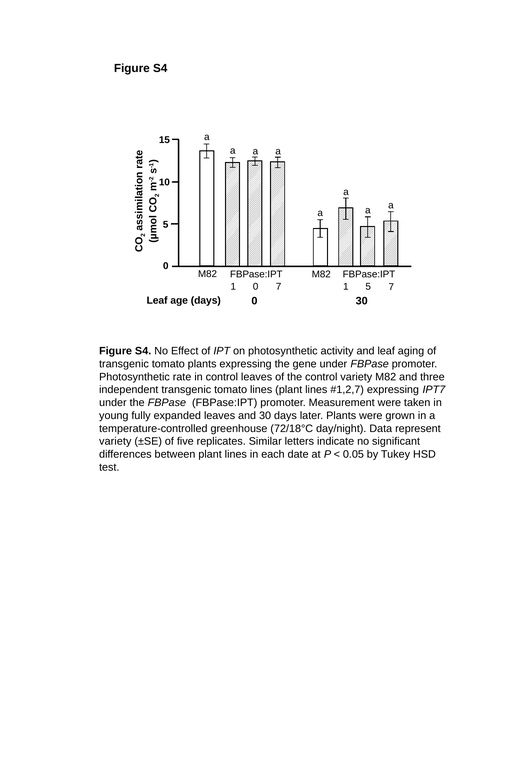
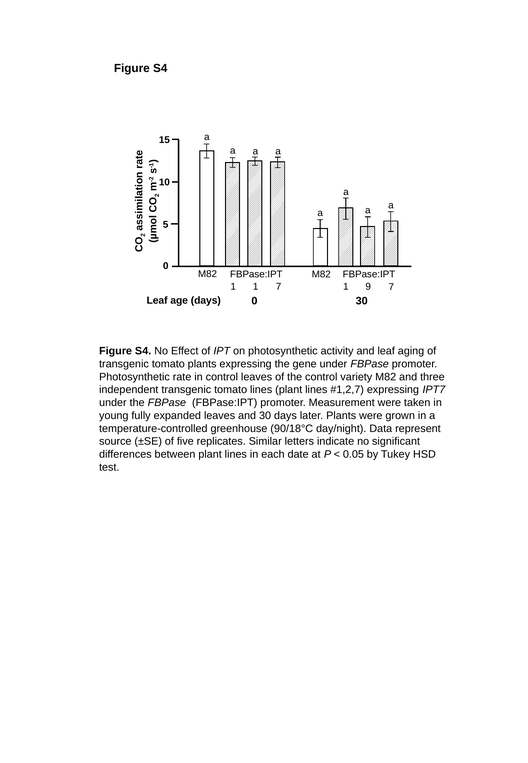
1 0: 0 -> 1 (256, 287)
1 5: 5 -> 9 (368, 287)
72/18°C: 72/18°C -> 90/18°C (292, 428)
variety: variety -> source (115, 441)
